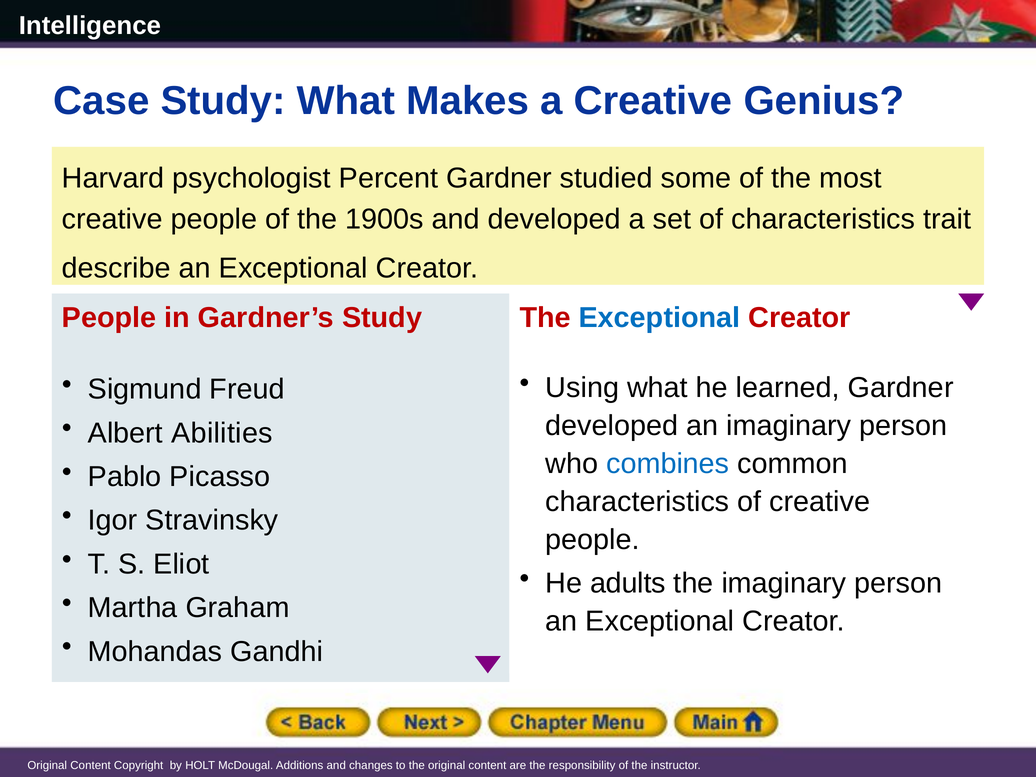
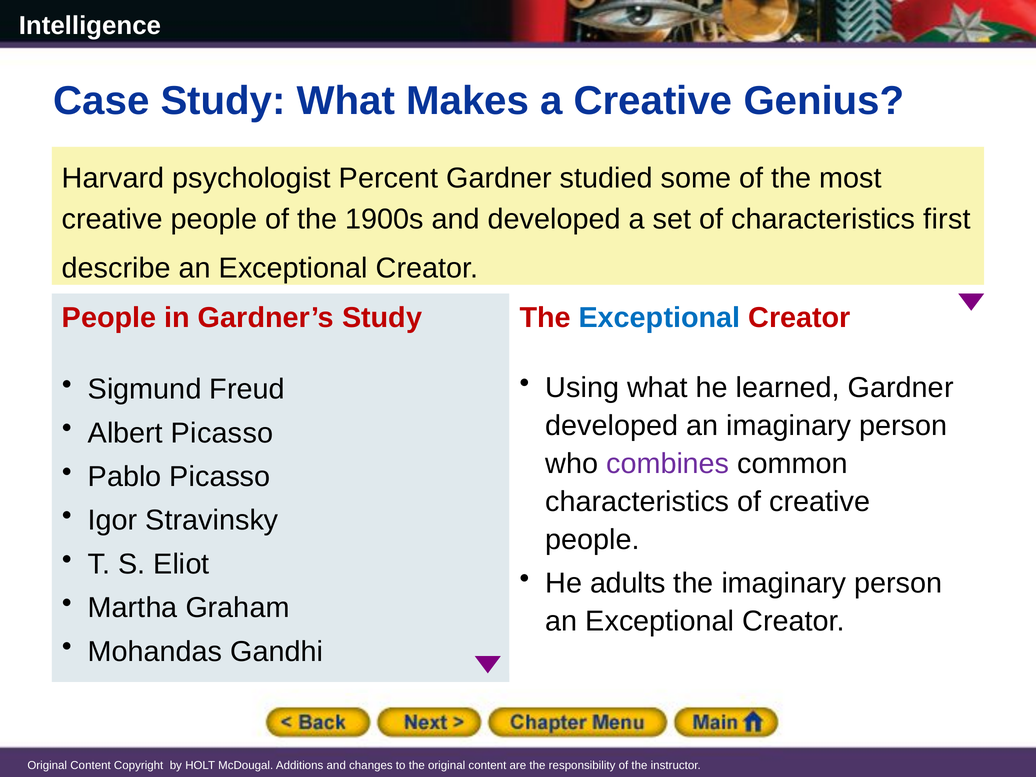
trait: trait -> first (947, 219)
Albert Abilities: Abilities -> Picasso (222, 433)
combines colour: blue -> purple (668, 464)
